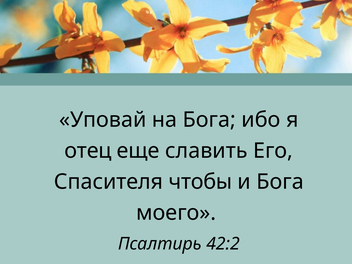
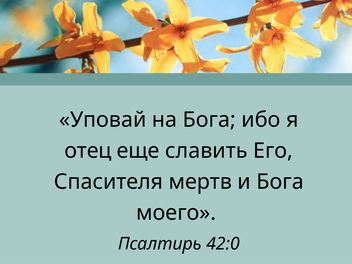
чтобы: чтобы -> мертв (200, 182)
42:2: 42:2 -> 42:0 (223, 244)
